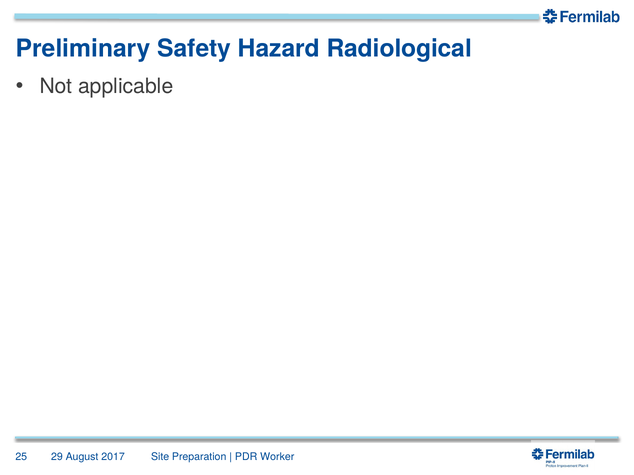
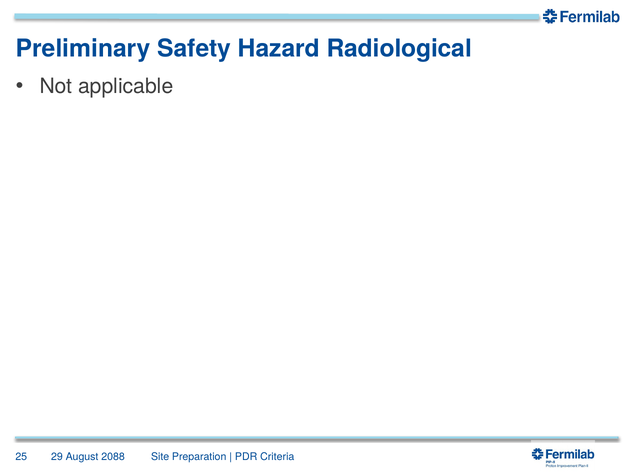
2017: 2017 -> 2088 (113, 457)
Worker: Worker -> Criteria (277, 457)
